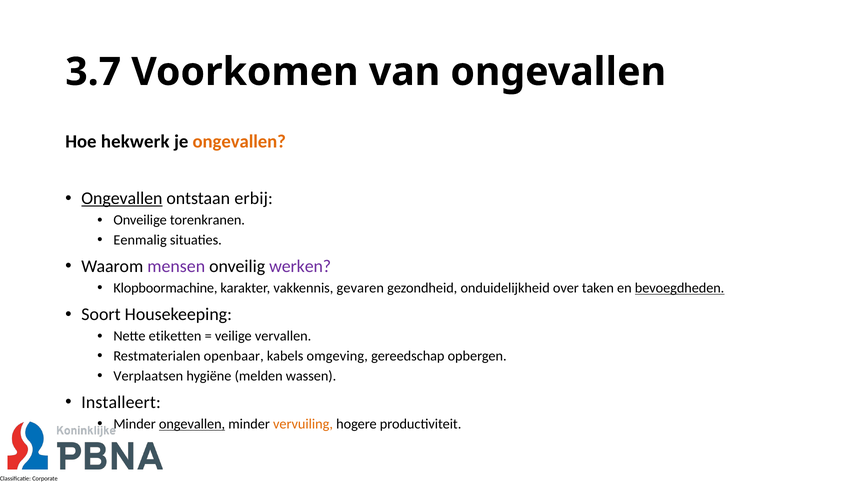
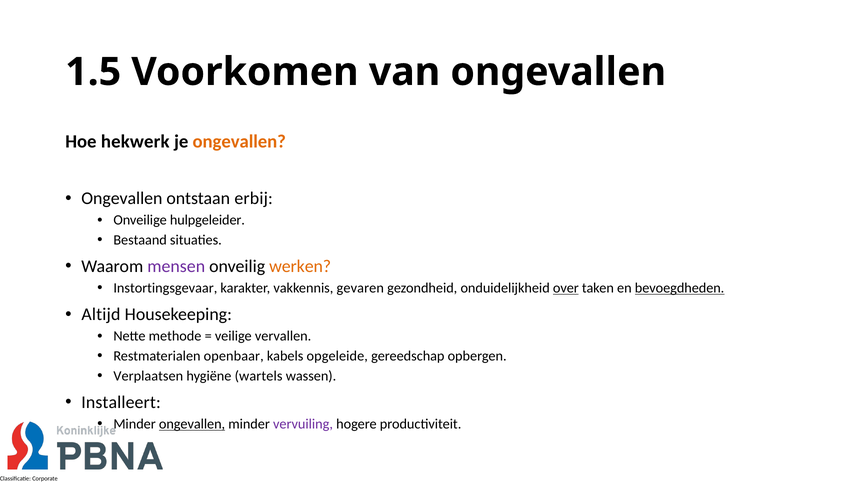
3.7: 3.7 -> 1.5 (93, 72)
Ongevallen underline: present -> none (122, 198)
torenkranen: torenkranen -> hulpgeleider (207, 220)
Eenmalig: Eenmalig -> Bestaand (140, 240)
werken colour: purple -> orange (300, 266)
Klopboormachine: Klopboormachine -> Instortingsgevaar (165, 288)
over underline: none -> present (566, 288)
Soort: Soort -> Altijd (101, 314)
etiketten: etiketten -> methode (175, 336)
omgeving: omgeving -> opgeleide (337, 356)
melden: melden -> wartels (259, 376)
vervuiling colour: orange -> purple (303, 424)
